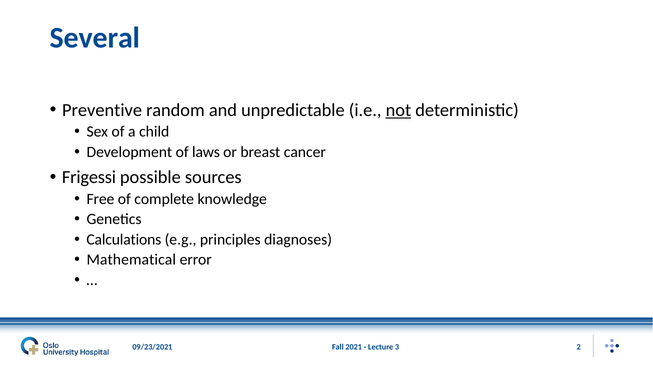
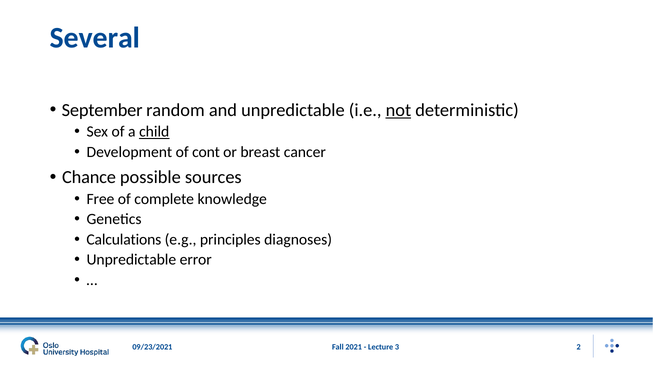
Preventive: Preventive -> September (102, 110)
child underline: none -> present (154, 132)
laws: laws -> cont (206, 152)
Frigessi: Frigessi -> Chance (89, 177)
Mathematical: Mathematical -> Unpredictable (131, 260)
